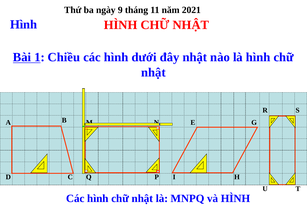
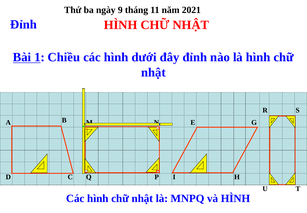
Hình: Hình -> Đỉnh (24, 24)
đây nhật: nhật -> đỉnh (195, 57)
